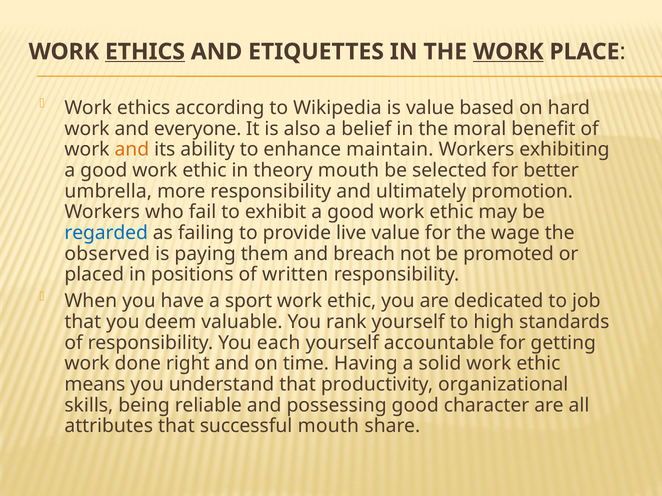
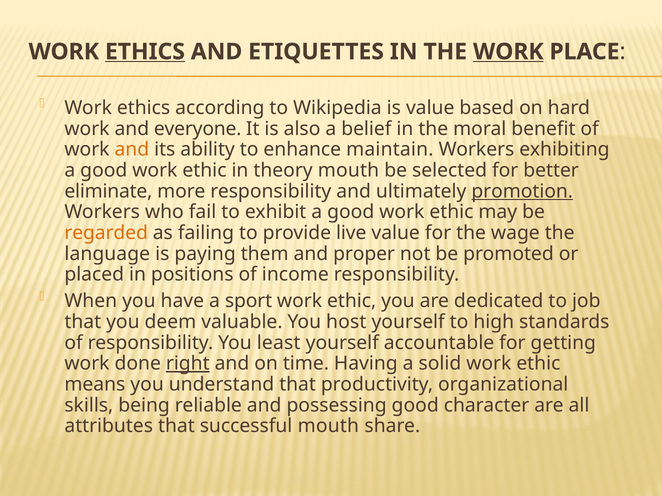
umbrella: umbrella -> eliminate (108, 191)
promotion underline: none -> present (522, 191)
regarded colour: blue -> orange (106, 233)
observed: observed -> language (107, 254)
breach: breach -> proper (364, 254)
written: written -> income (295, 275)
rank: rank -> host (346, 322)
each: each -> least (279, 343)
right underline: none -> present (188, 364)
